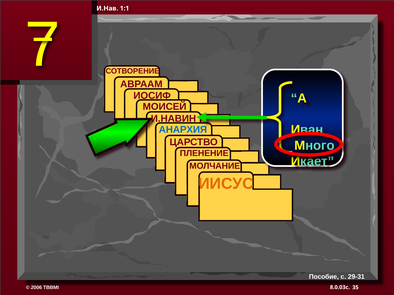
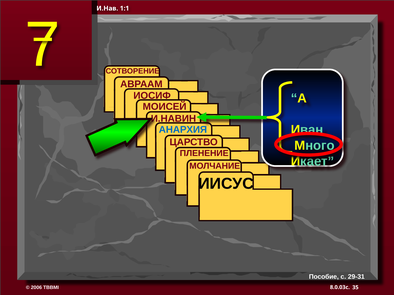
ИИСУС colour: orange -> black (226, 184)
